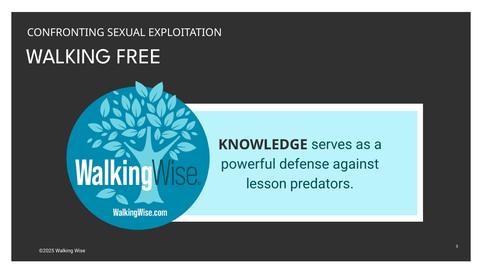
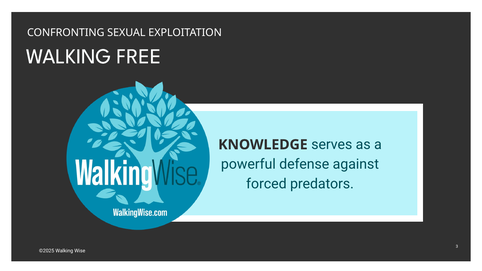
lesson: lesson -> forced (266, 184)
